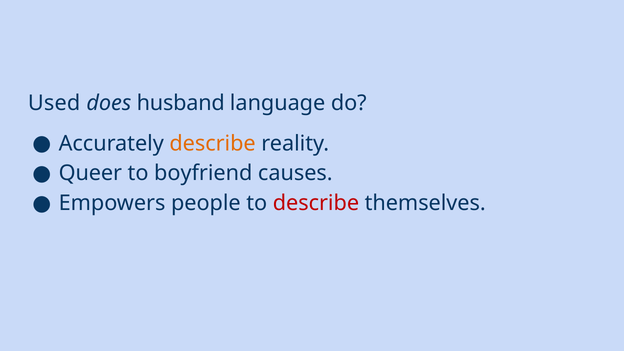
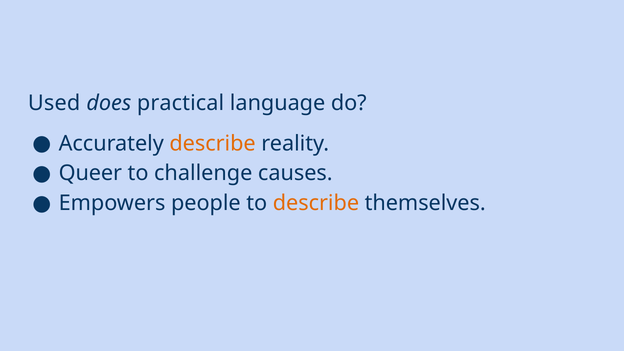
husband: husband -> practical (181, 103)
boyfriend: boyfriend -> challenge (203, 173)
describe colour: red -> orange (316, 203)
